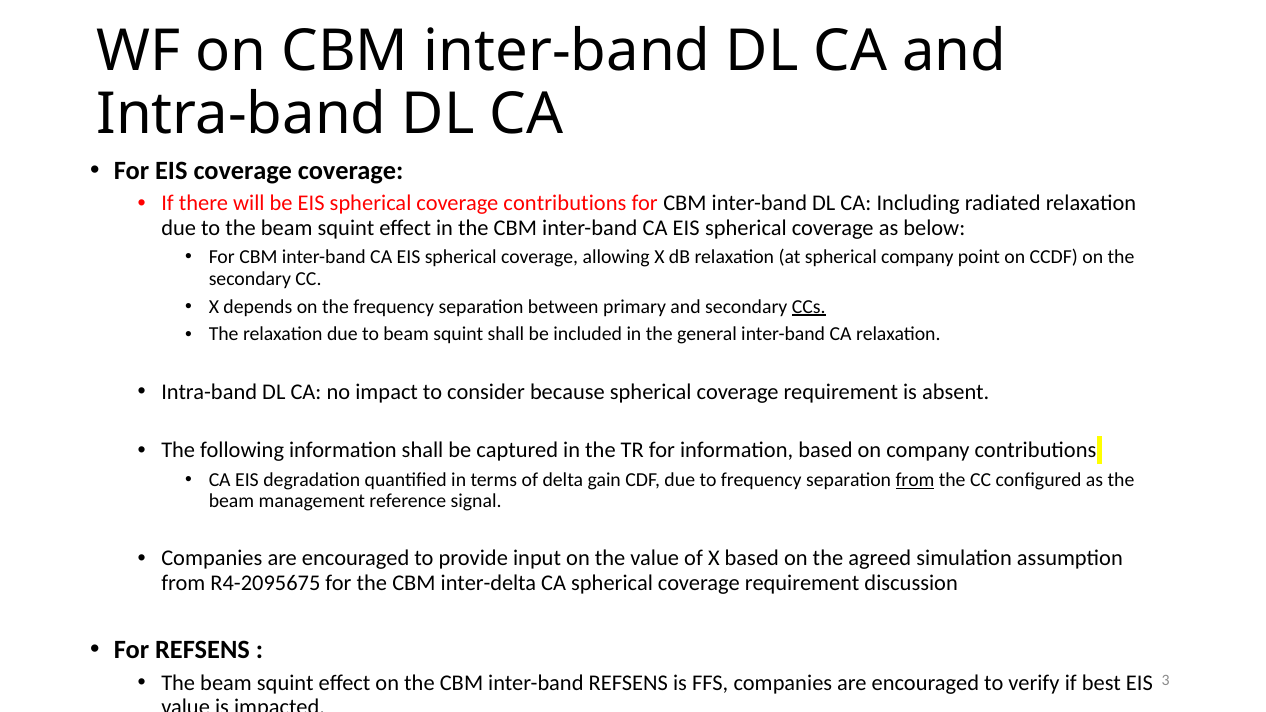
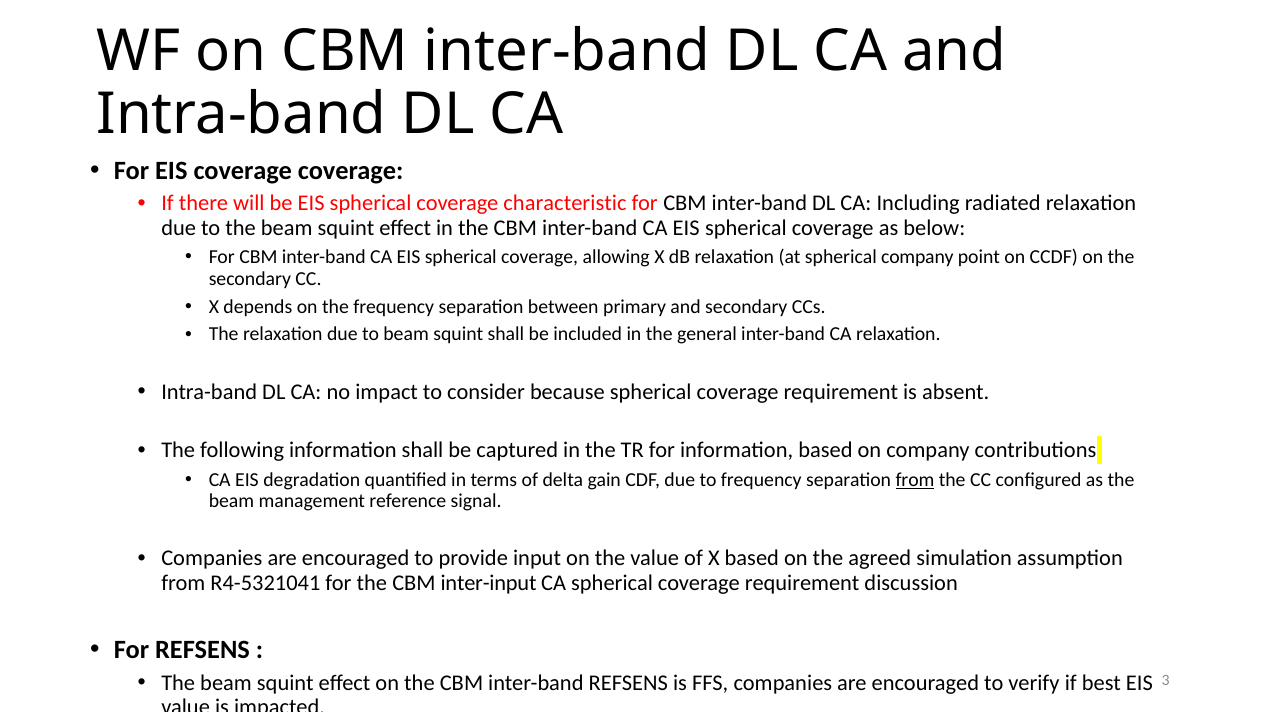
coverage contributions: contributions -> characteristic (565, 204)
CCs underline: present -> none (809, 307)
R4-2095675: R4-2095675 -> R4-5321041 (265, 583)
inter-delta: inter-delta -> inter-input (489, 583)
